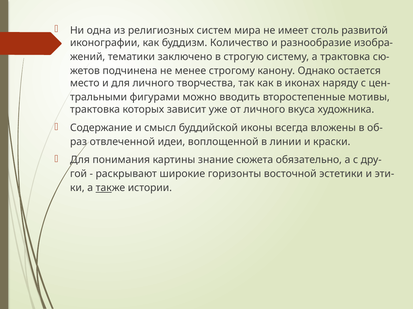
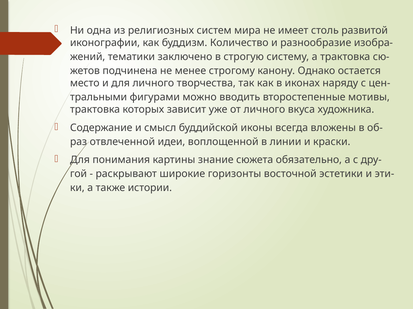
так underline: present -> none (104, 188)
